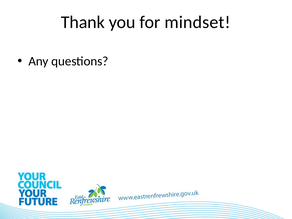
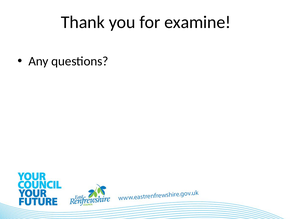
mindset: mindset -> examine (198, 22)
